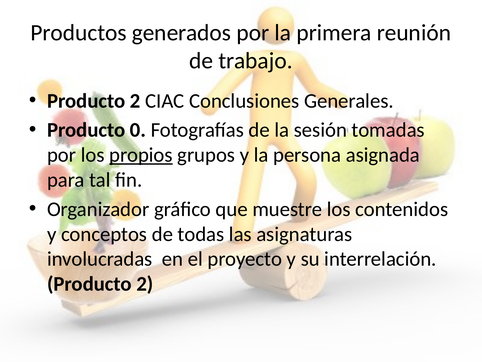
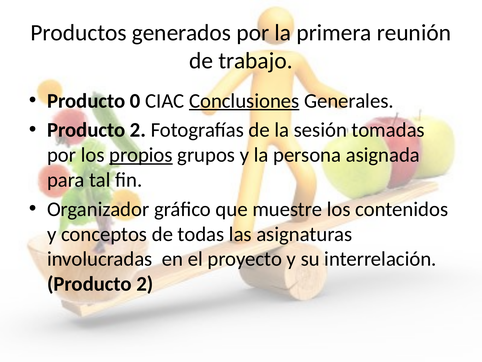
2: 2 -> 0 (135, 101)
Conclusiones underline: none -> present (244, 101)
0: 0 -> 2 (138, 130)
